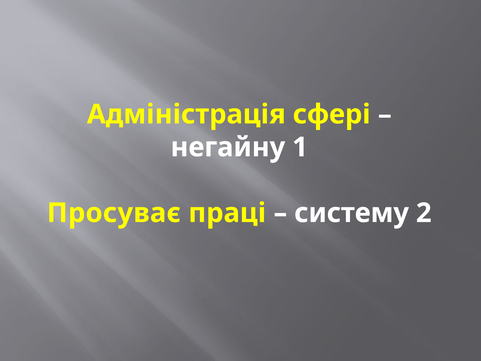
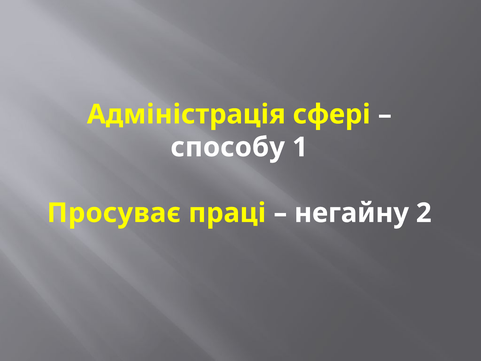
негайну: негайну -> способу (228, 147)
систему: систему -> негайну (352, 213)
